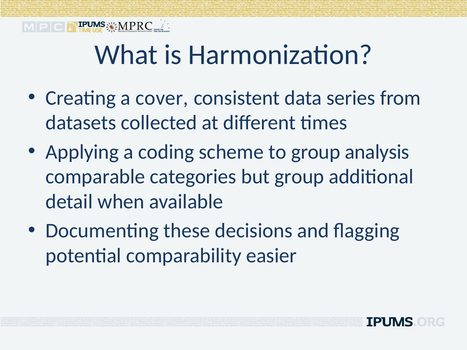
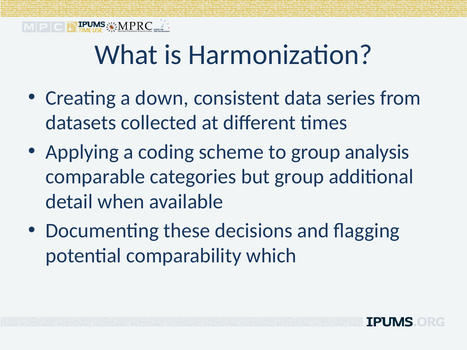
cover: cover -> down (162, 98)
easier: easier -> which (271, 256)
